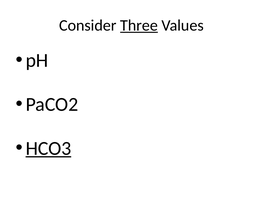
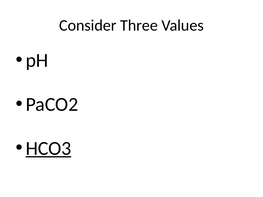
Three underline: present -> none (139, 25)
